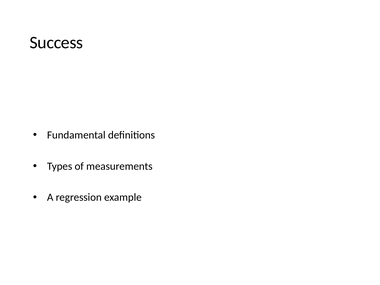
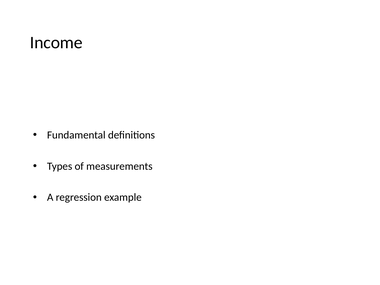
Success: Success -> Income (56, 43)
